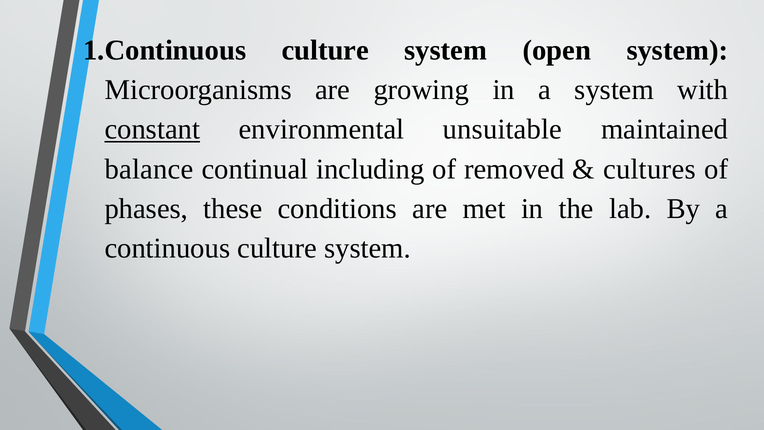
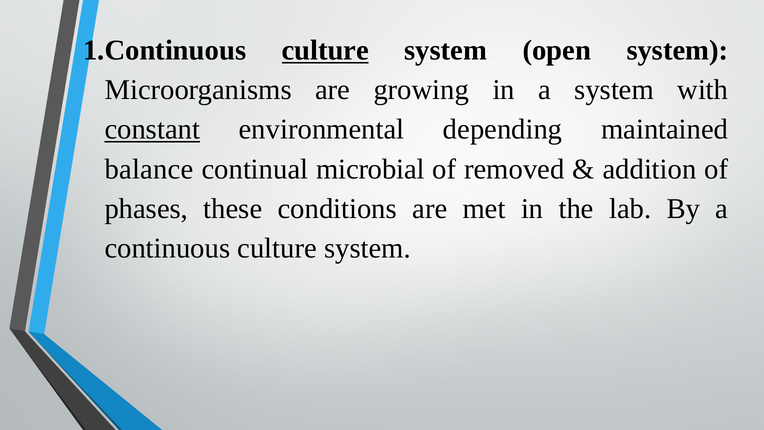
culture underline: none -> present (325, 50)
unsuitable: unsuitable -> depending (503, 129)
including: including -> microbial (370, 169)
cultures: cultures -> addition (650, 169)
